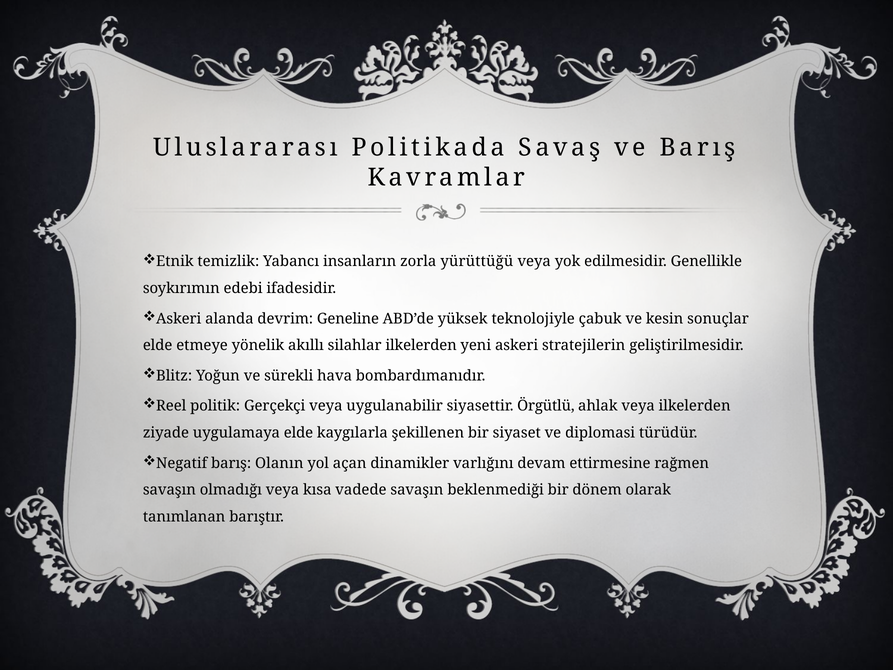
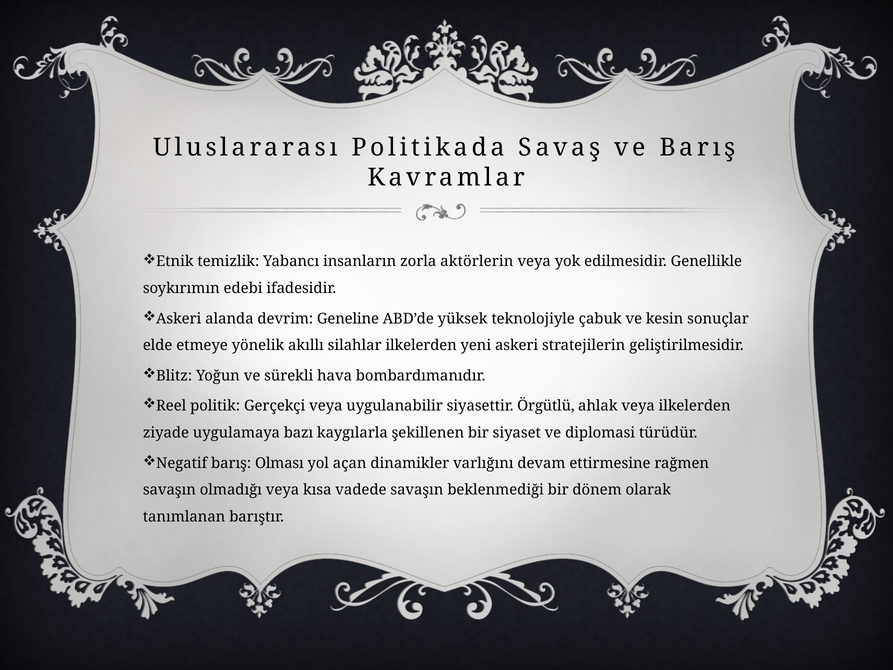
yürüttüğü: yürüttüğü -> aktörlerin (477, 261)
uygulamaya elde: elde -> bazı (299, 433)
Olanın: Olanın -> Olması (279, 463)
